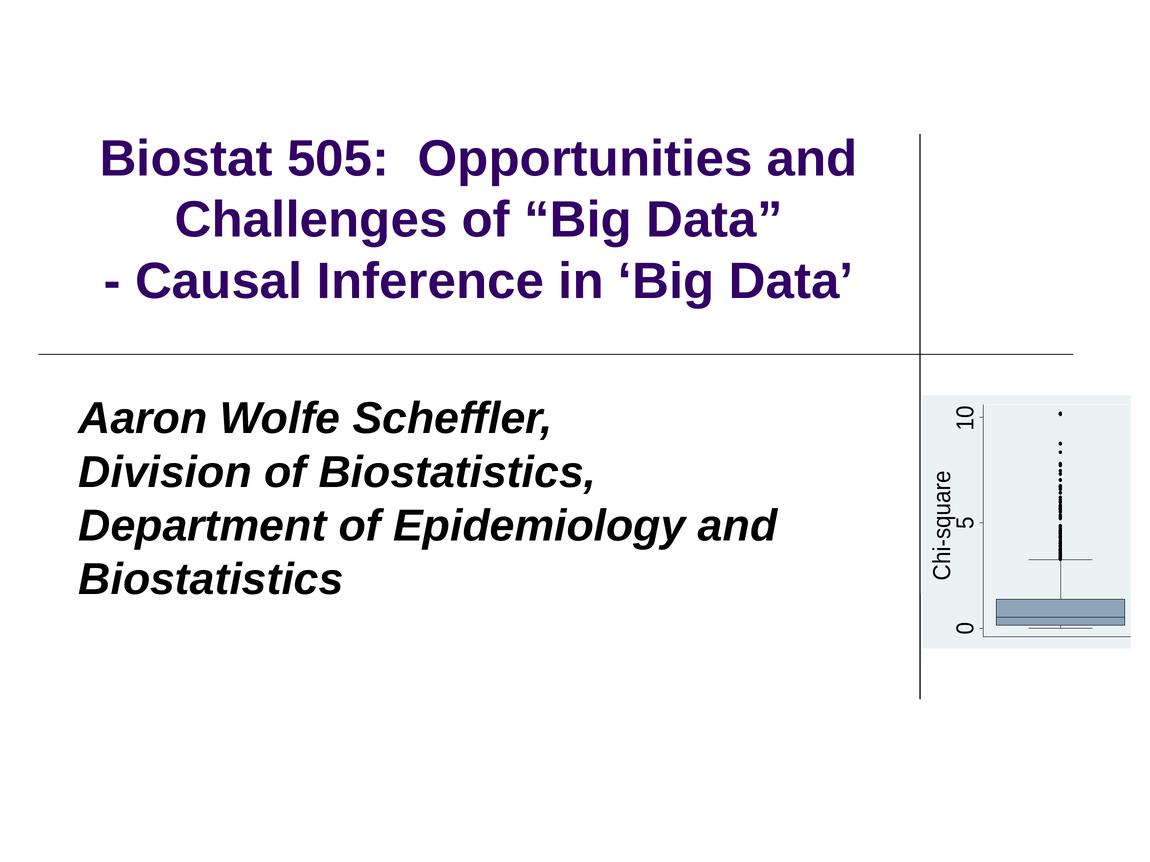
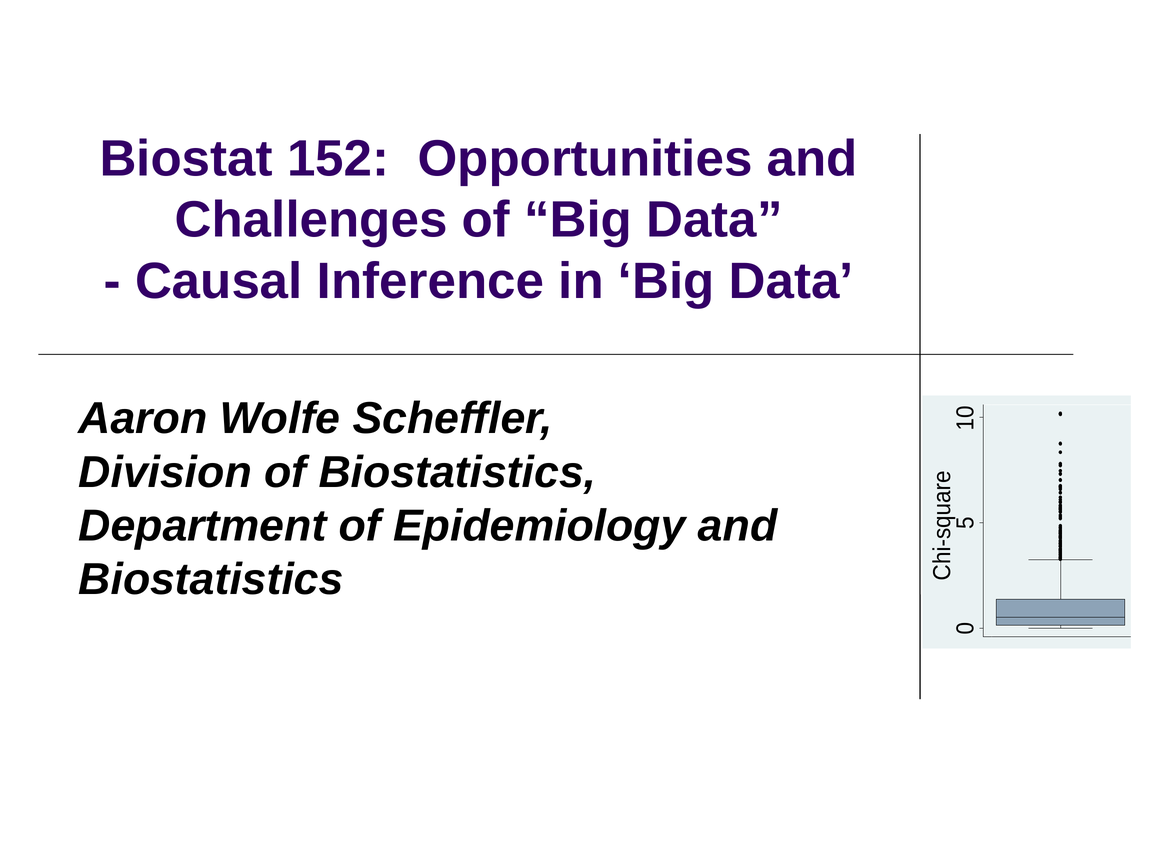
505: 505 -> 152 (338, 159)
